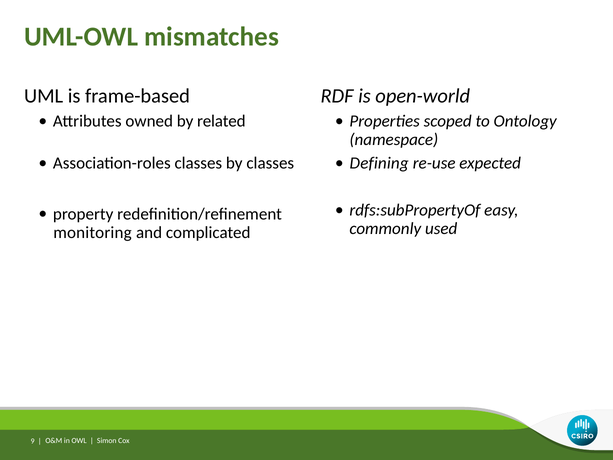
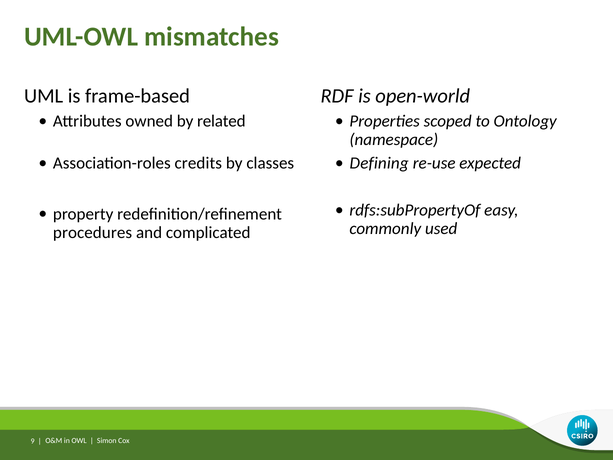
Association-roles classes: classes -> credits (198, 163)
monitoring: monitoring -> procedures (93, 232)
